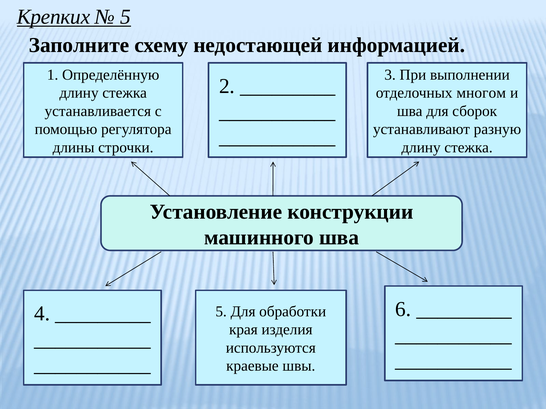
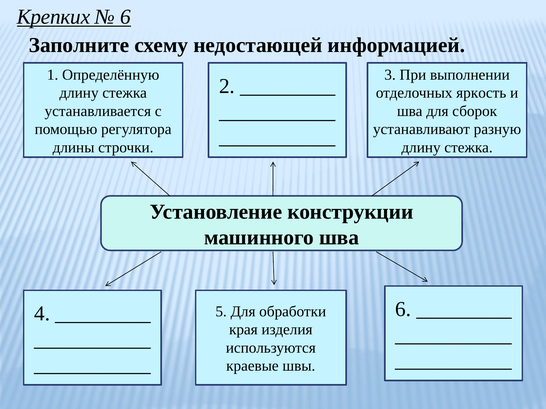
5: 5 -> 6 (126, 17)
многом: многом -> яркость (481, 93)
